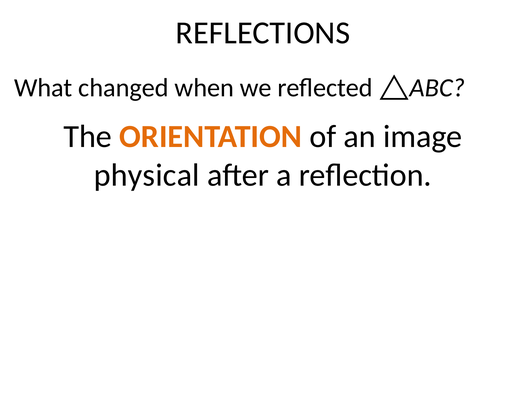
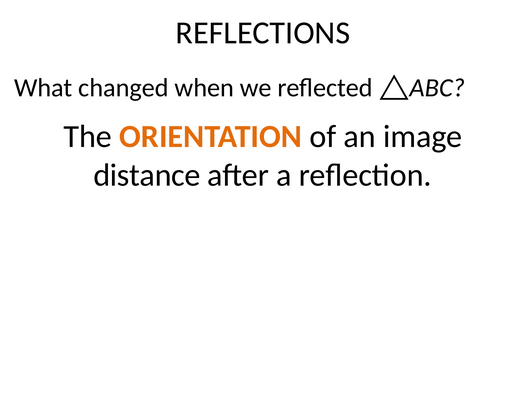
physical: physical -> distance (147, 175)
